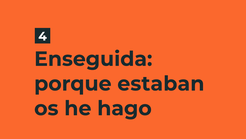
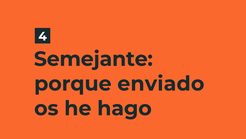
Enseguida: Enseguida -> Semejante (93, 59)
estaban: estaban -> enviado (161, 83)
